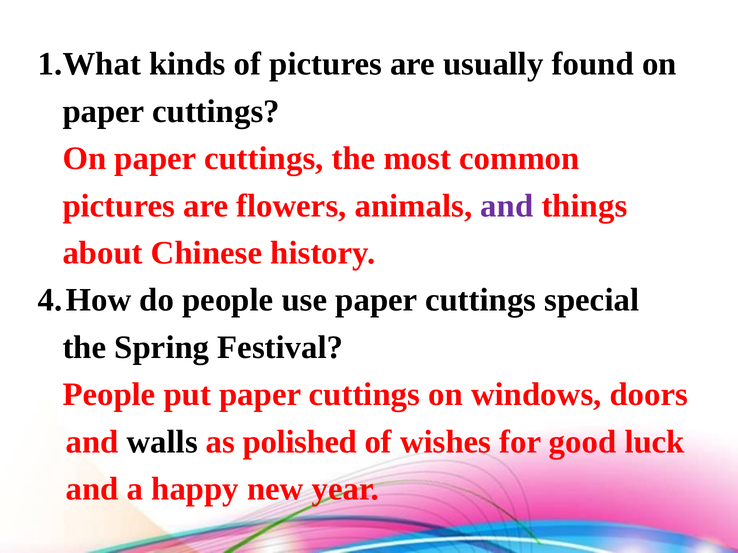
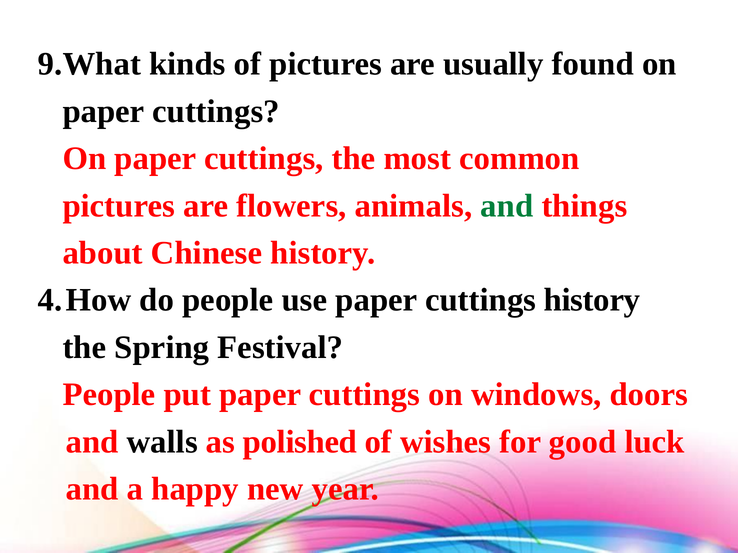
1.What: 1.What -> 9.What (89, 64)
and colour: purple -> green (507, 206)
cuttings special: special -> history (592, 300)
